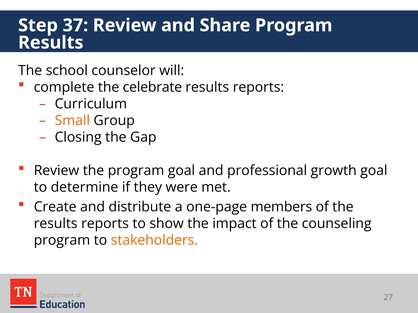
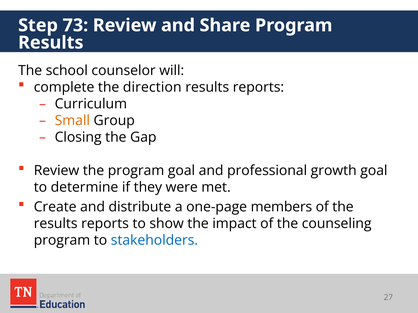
37: 37 -> 73 (75, 25)
celebrate: celebrate -> direction (152, 87)
stakeholders colour: orange -> blue (154, 241)
